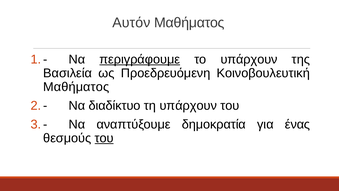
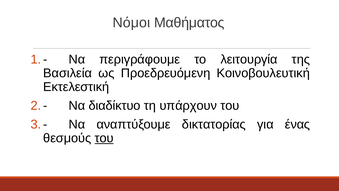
Αυτόν: Αυτόν -> Νόμοι (131, 23)
περιγράφουμε underline: present -> none (140, 59)
το υπάρχουν: υπάρχουν -> λειτουργία (249, 59)
Μαθήματος: Μαθήματος -> Εκτελεστική (76, 87)
δημοκρατία: δημοκρατία -> δικτατορίας (214, 124)
